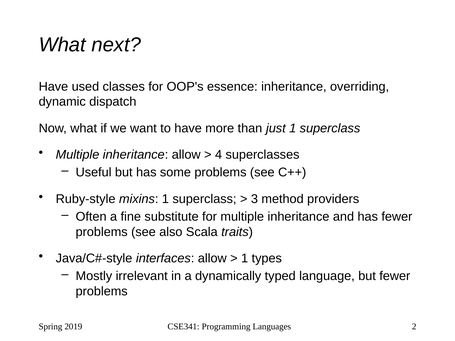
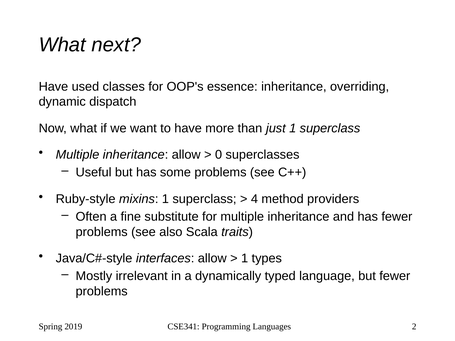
4: 4 -> 0 (219, 155)
3: 3 -> 4 (254, 199)
